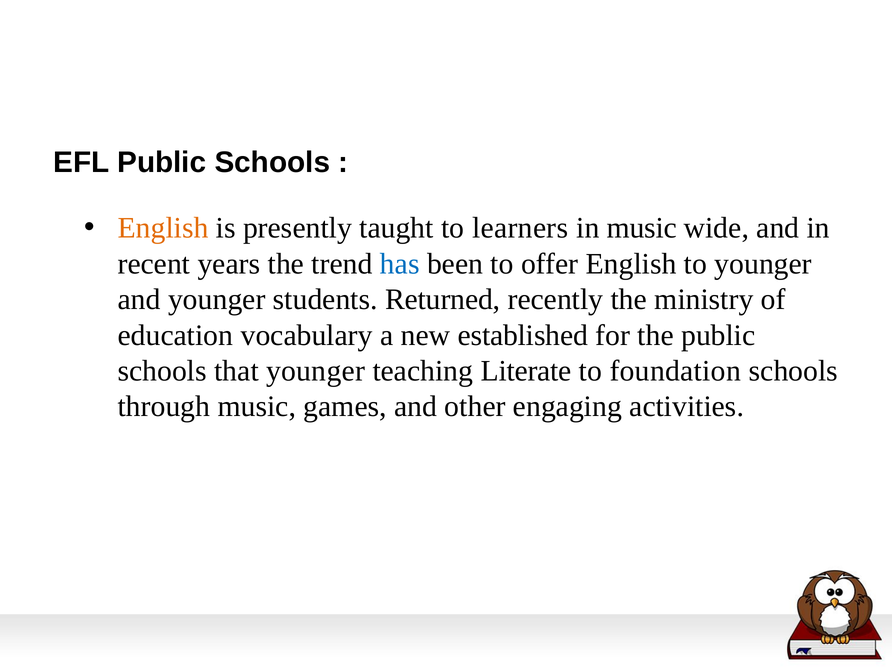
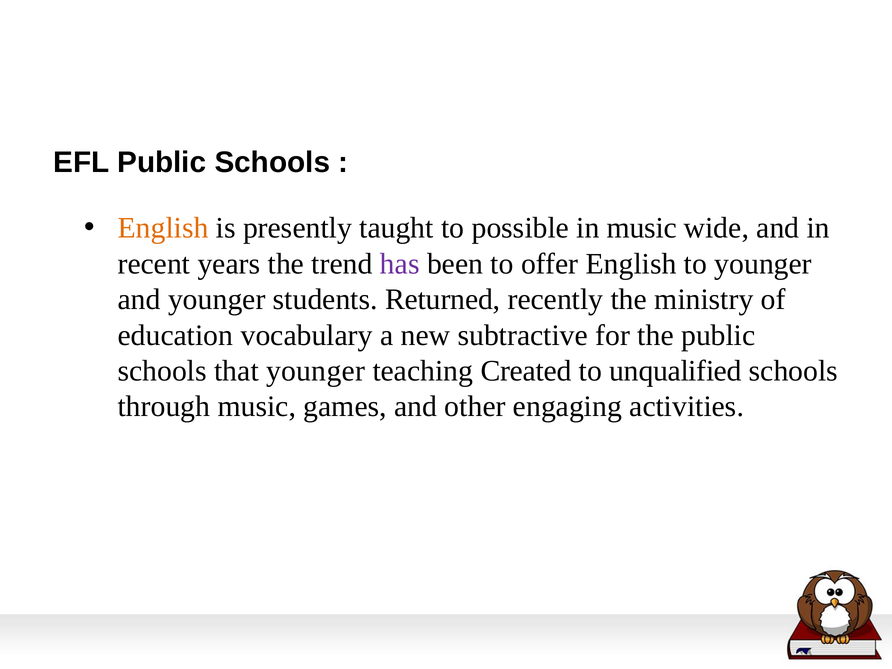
learners: learners -> possible (520, 228)
has colour: blue -> purple (400, 264)
established: established -> subtractive (523, 335)
Literate: Literate -> Created (526, 371)
foundation: foundation -> unqualified (676, 371)
